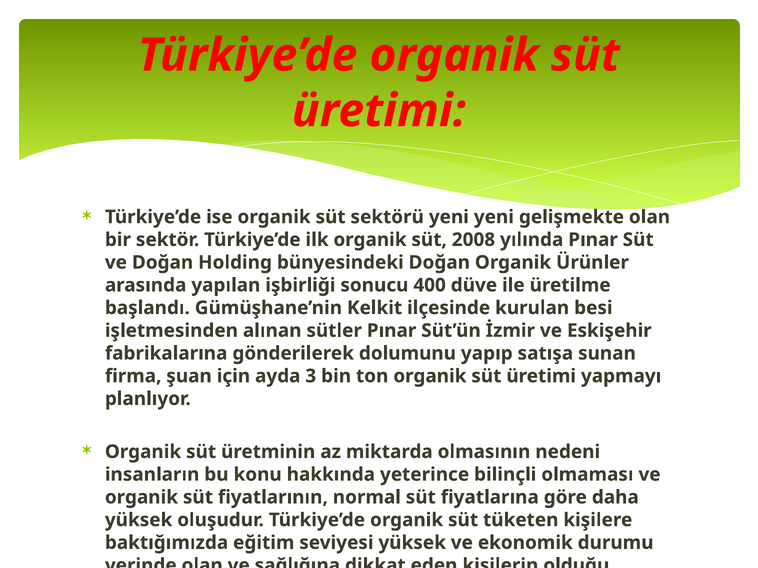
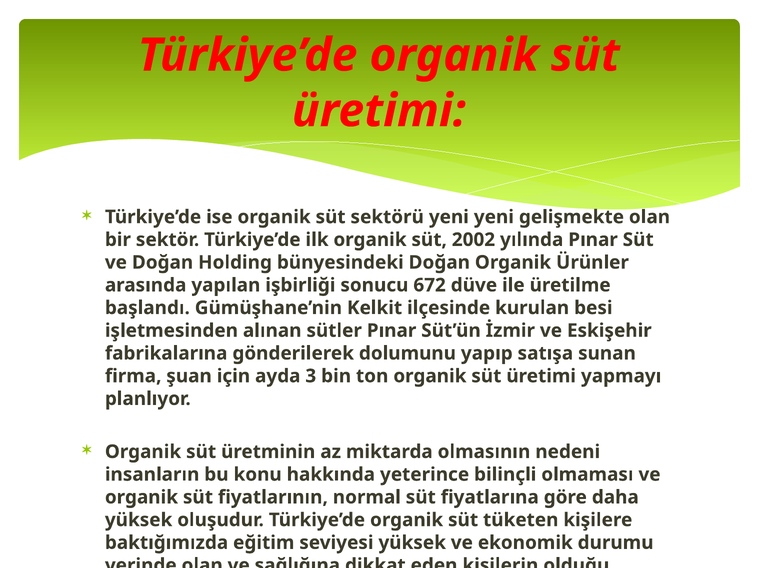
2008: 2008 -> 2002 (473, 240)
400: 400 -> 672 (430, 285)
